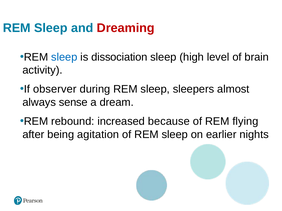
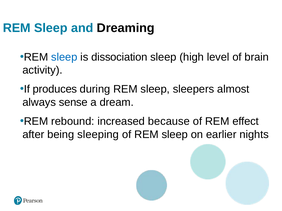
Dreaming colour: red -> black (126, 28)
observer: observer -> produces (55, 89)
flying: flying -> effect (246, 122)
agitation: agitation -> sleeping (98, 135)
